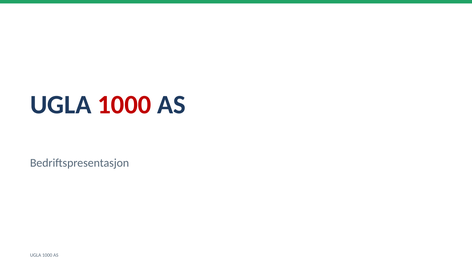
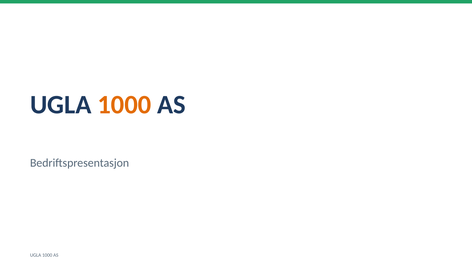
1000 colour: red -> orange (124, 105)
